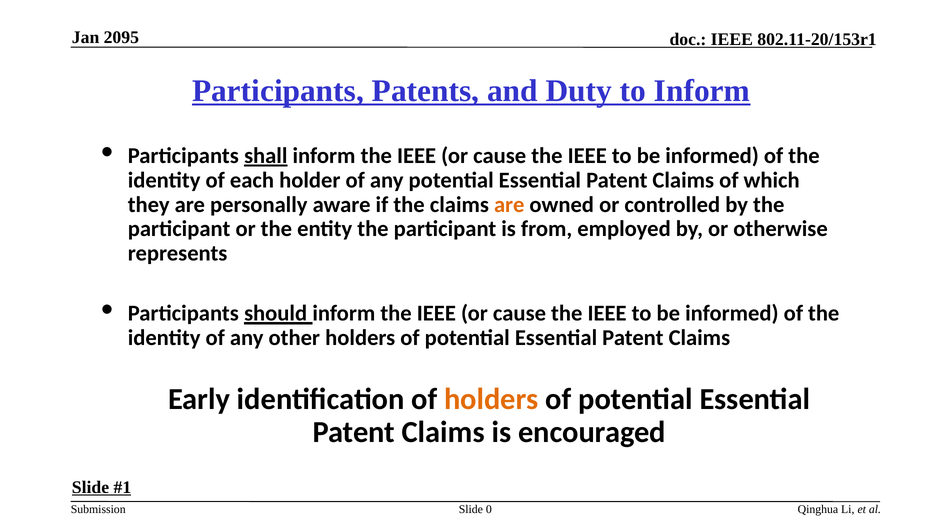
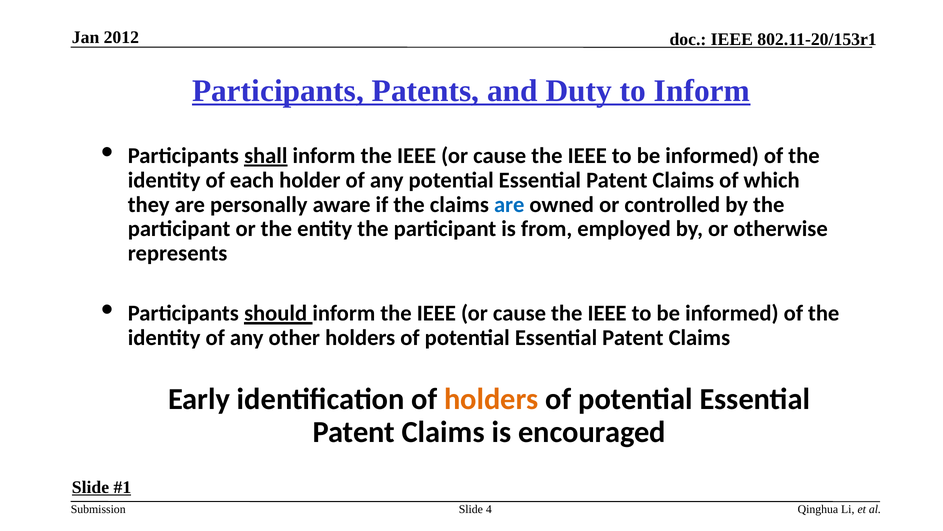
2095: 2095 -> 2012 (121, 37)
are colour: orange -> blue (509, 204)
0: 0 -> 4 (489, 509)
